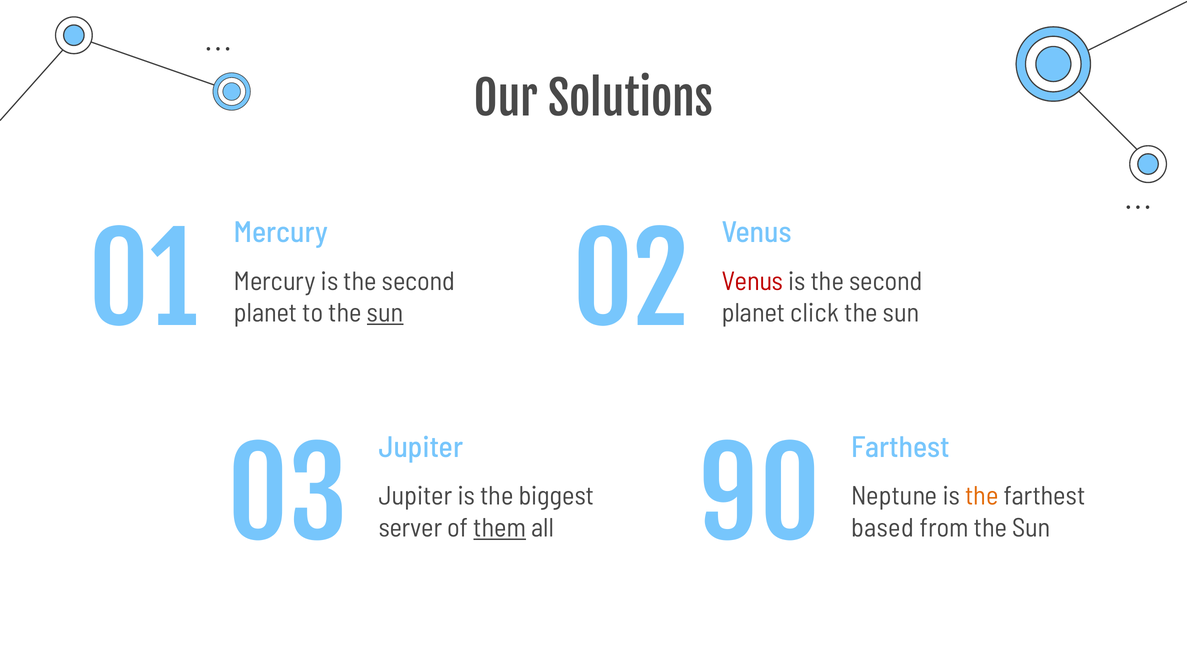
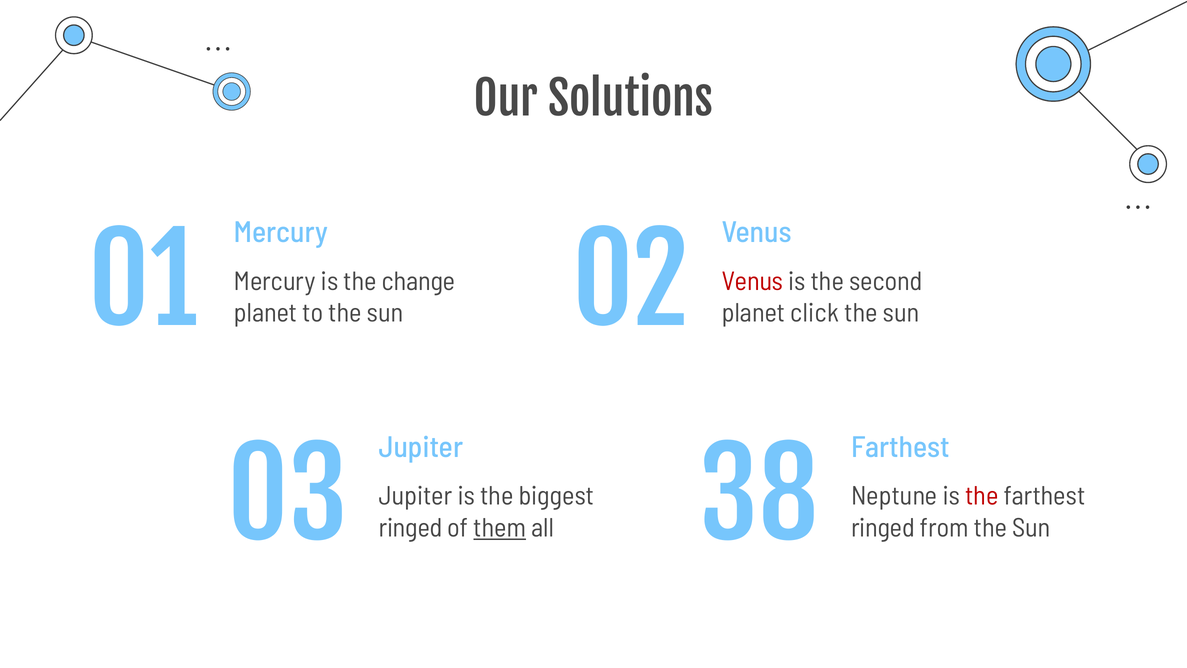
Mercury is the second: second -> change (419, 281)
sun underline: present -> none (385, 313)
90: 90 -> 38 (759, 500)
the colour: orange -> red (982, 496)
server: server -> ringed (411, 528)
based: based -> ringed (883, 528)
